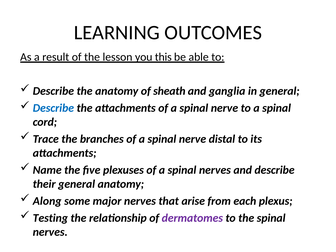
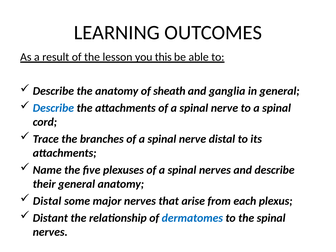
Along: Along -> Distal (47, 201)
Testing: Testing -> Distant (50, 218)
dermatomes colour: purple -> blue (192, 218)
